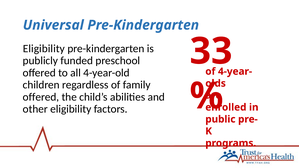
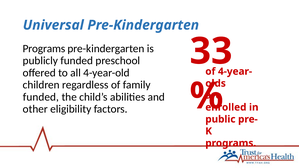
Eligibility: Eligibility -> Programs (44, 49)
offered: offered -> funded (41, 97)
